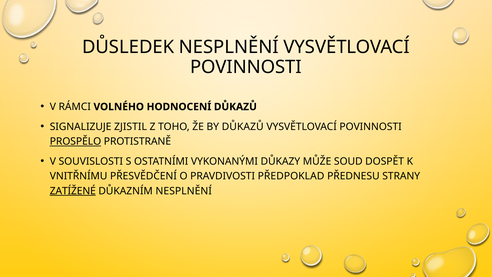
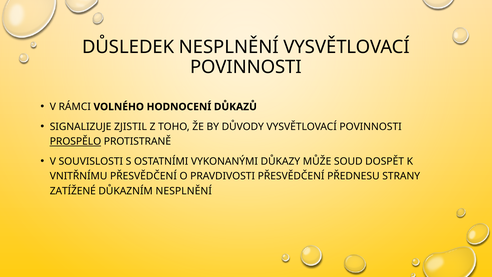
BY DŮKAZŮ: DŮKAZŮ -> DŮVODY (243, 127)
PRAVDIVOSTI PŘEDPOKLAD: PŘEDPOKLAD -> PŘESVĚDČENÍ (291, 176)
ZATÍŽENÉ underline: present -> none (73, 191)
